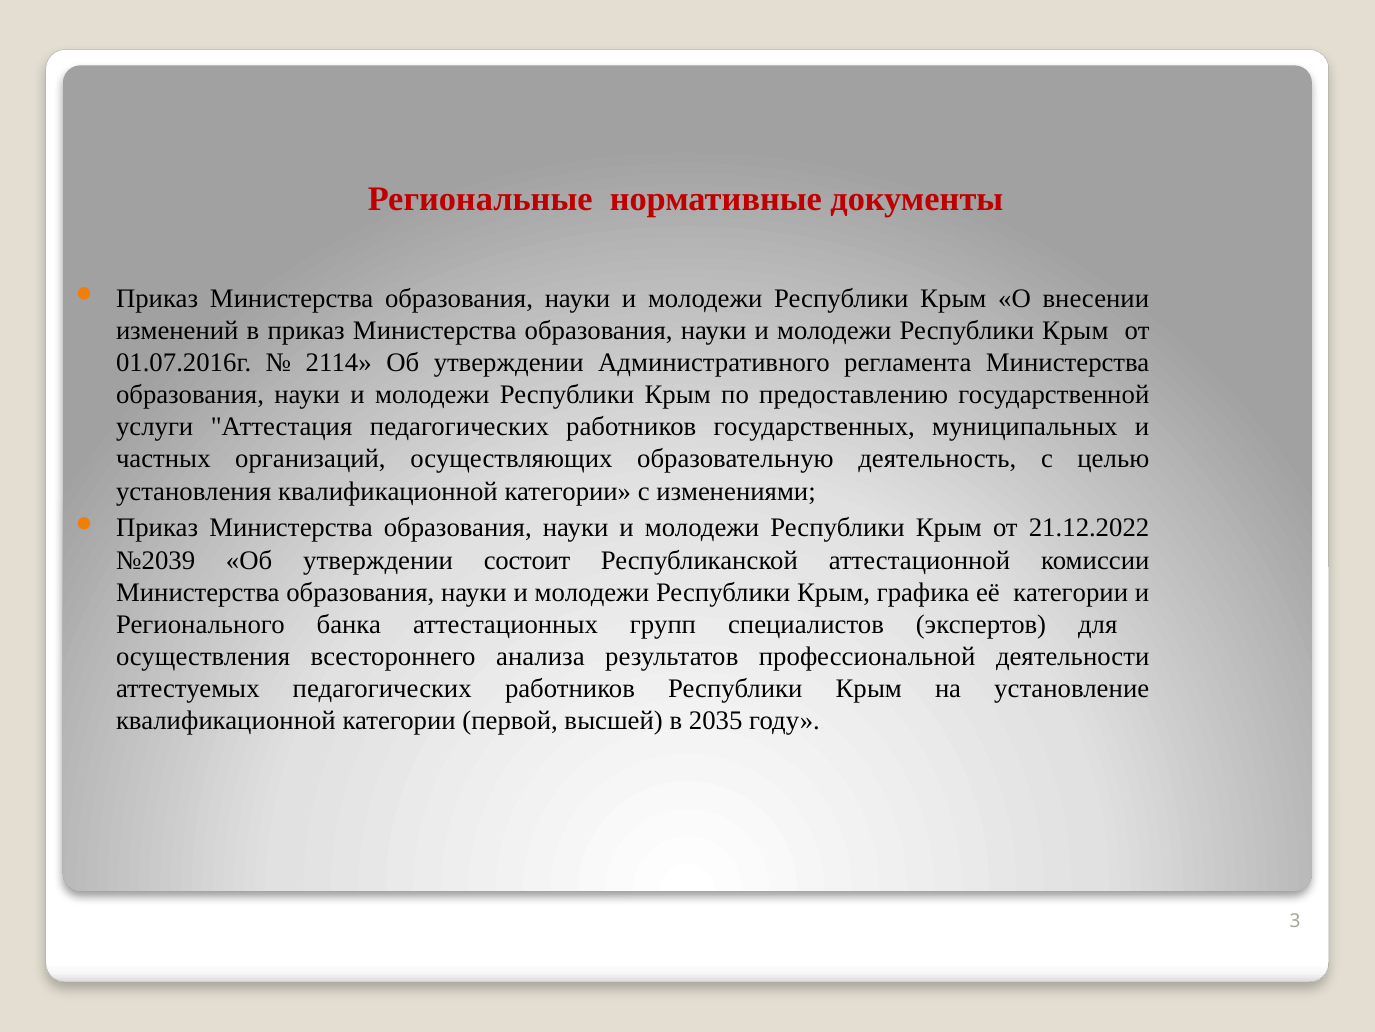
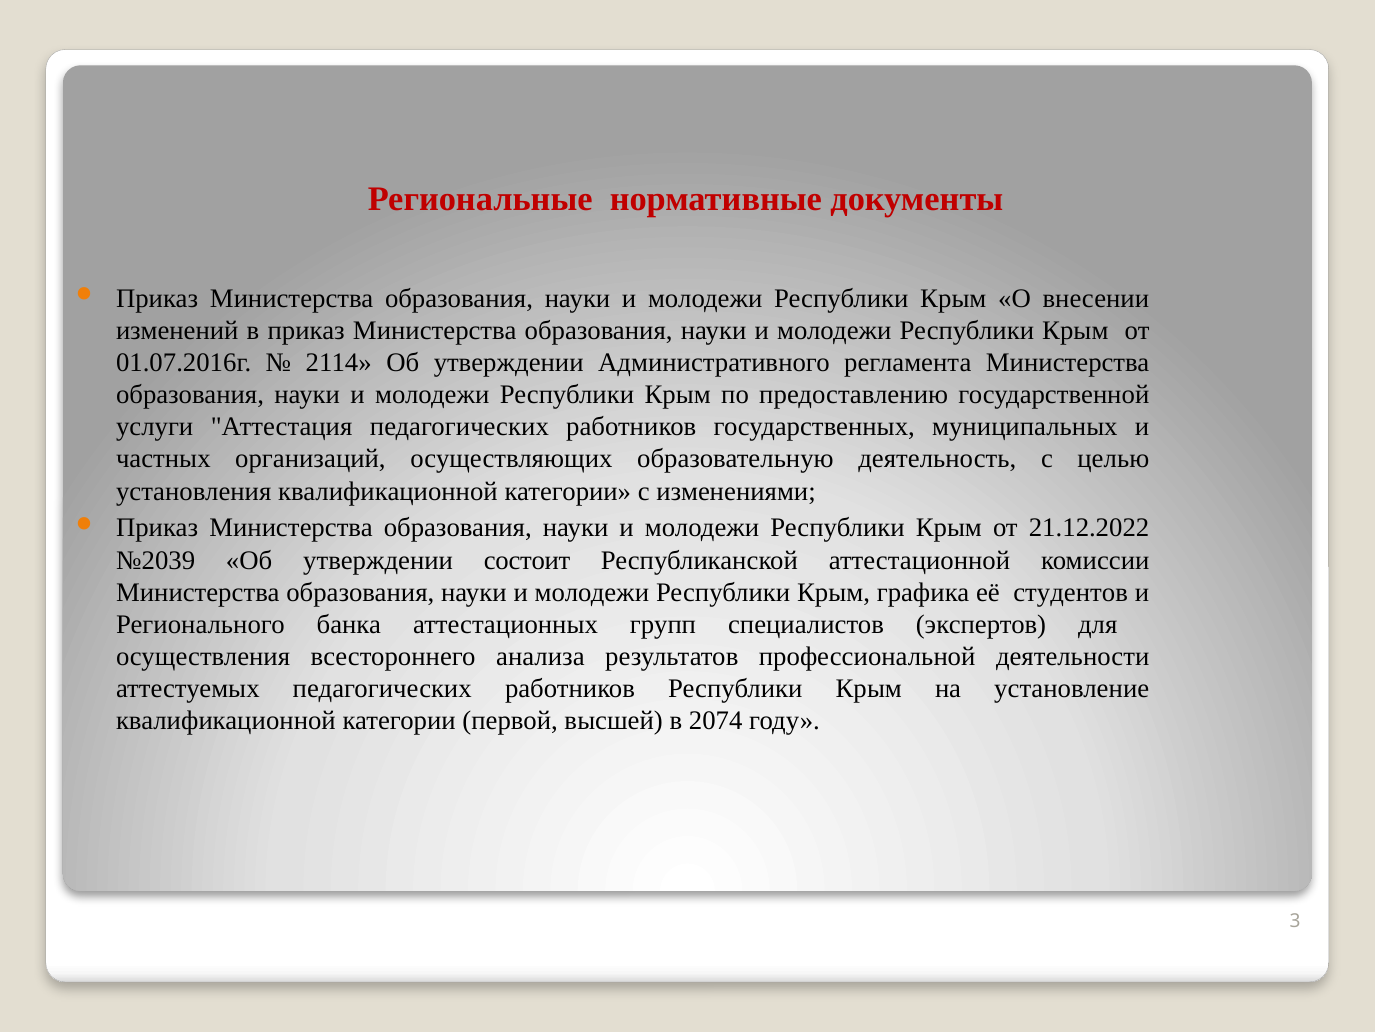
её категории: категории -> студентов (1071, 592)
2035: 2035 -> 2074 (716, 720)
